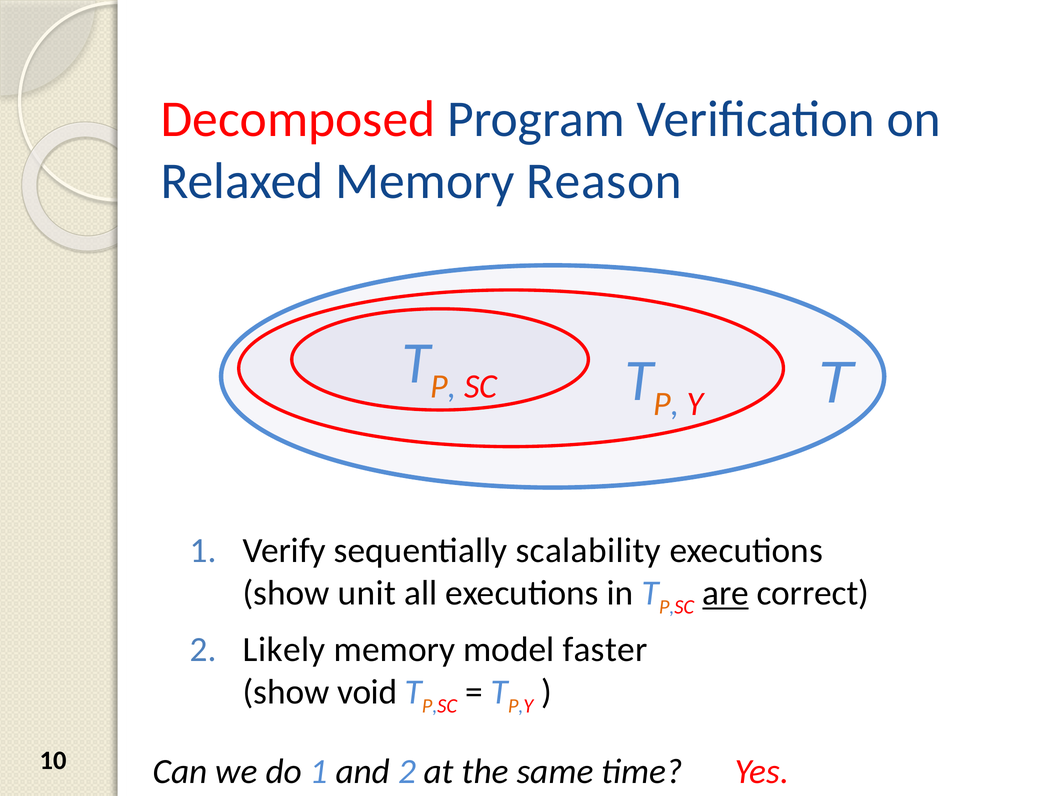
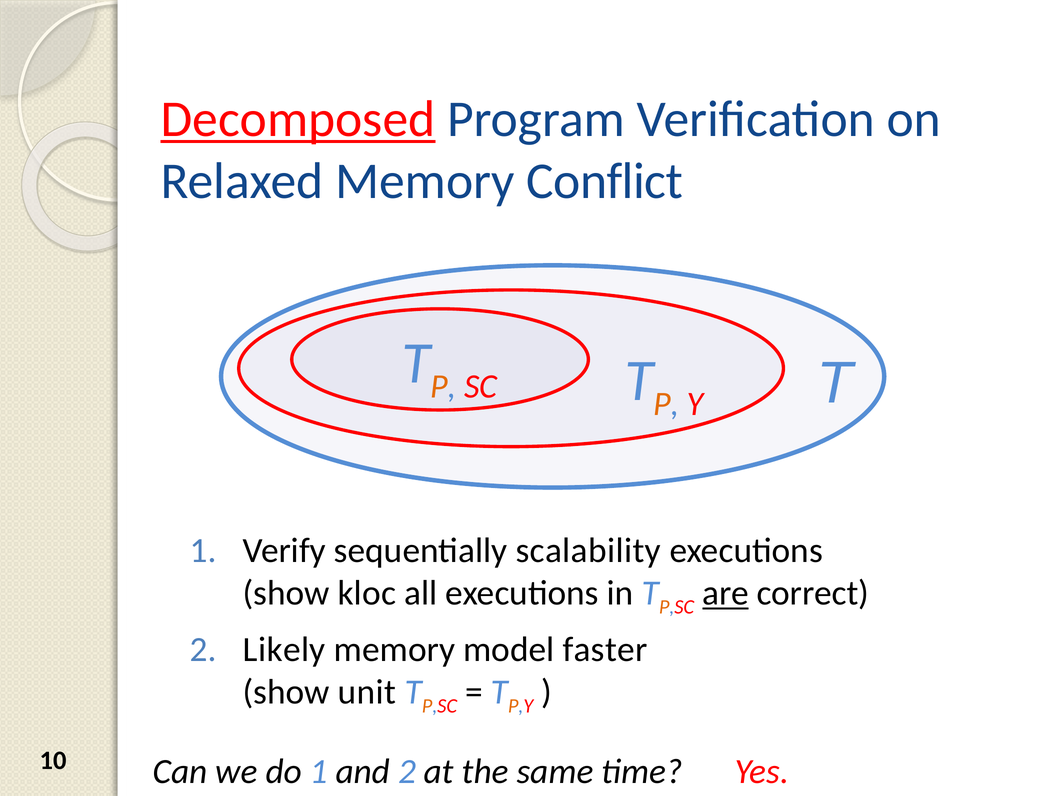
Decomposed underline: none -> present (298, 119)
Reason: Reason -> Conflict (605, 181)
unit: unit -> kloc (367, 593)
void: void -> unit (367, 692)
